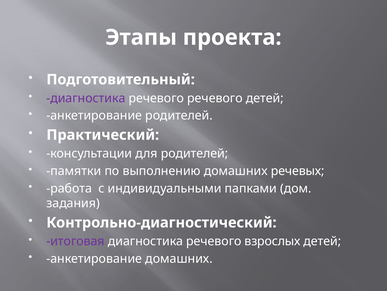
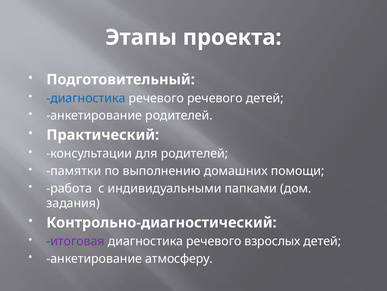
диагностика colour: purple -> blue (86, 98)
речевых: речевых -> помощи (298, 171)
анкетирование домашних: домашних -> атмосферу (179, 258)
